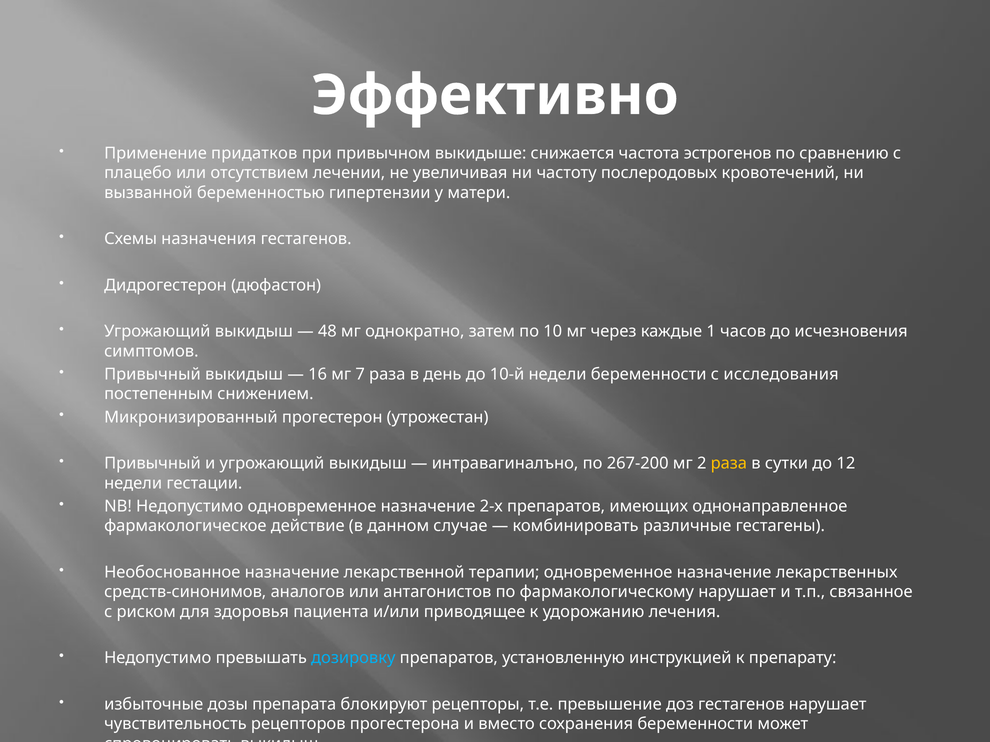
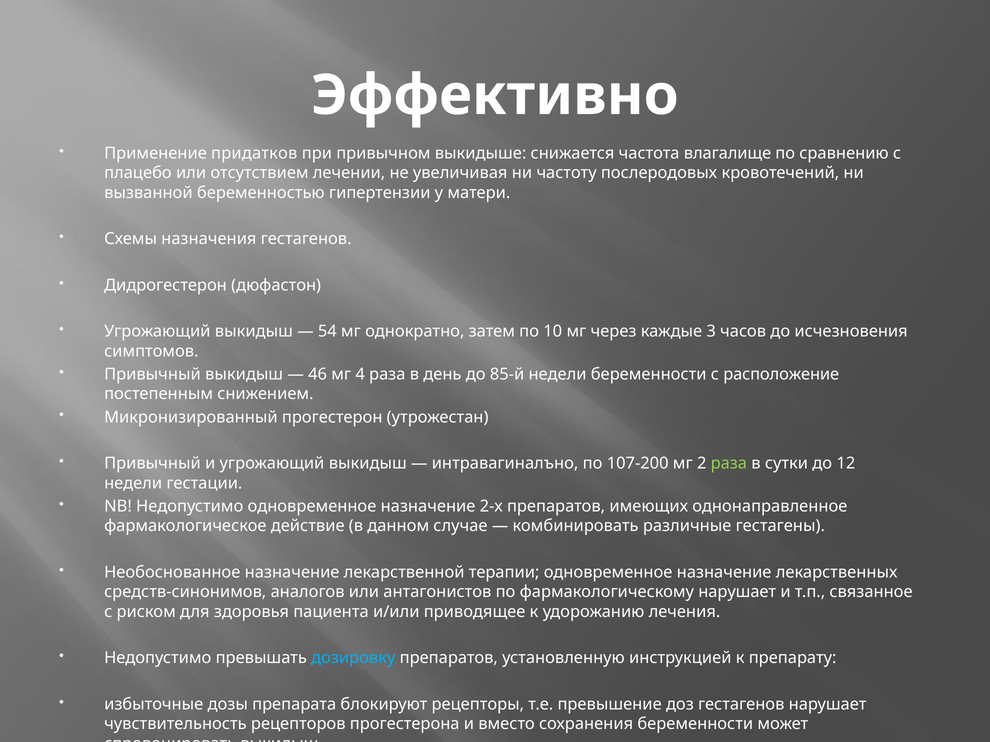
эстрогенов: эстрогенов -> влагалище (728, 153)
48: 48 -> 54 (327, 332)
1: 1 -> 3 (711, 332)
16: 16 -> 46 (318, 374)
7: 7 -> 4 (360, 374)
10-й: 10-й -> 85-й (507, 374)
исследования: исследования -> расположение (781, 374)
267-200: 267-200 -> 107-200 (638, 464)
раза colour: yellow -> light green (729, 464)
